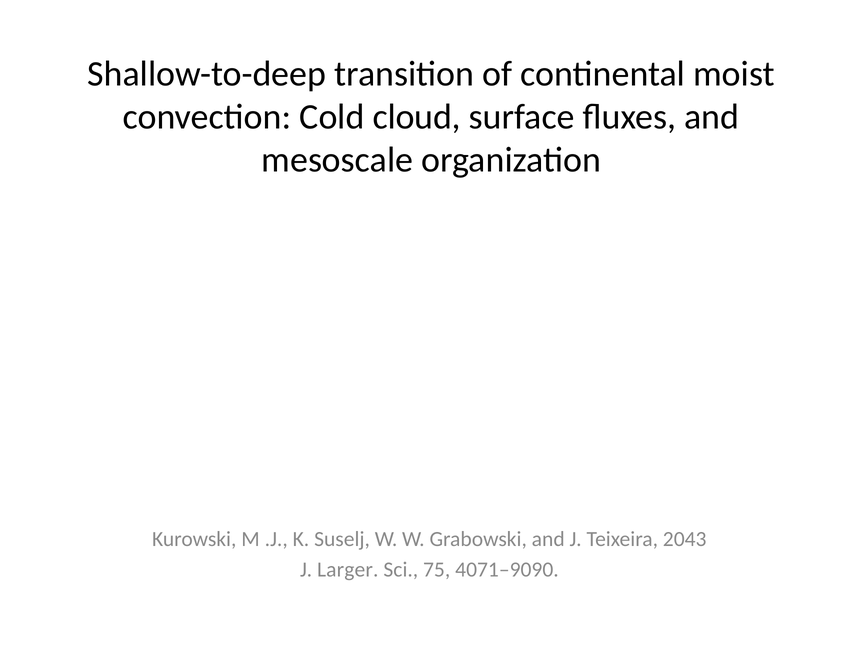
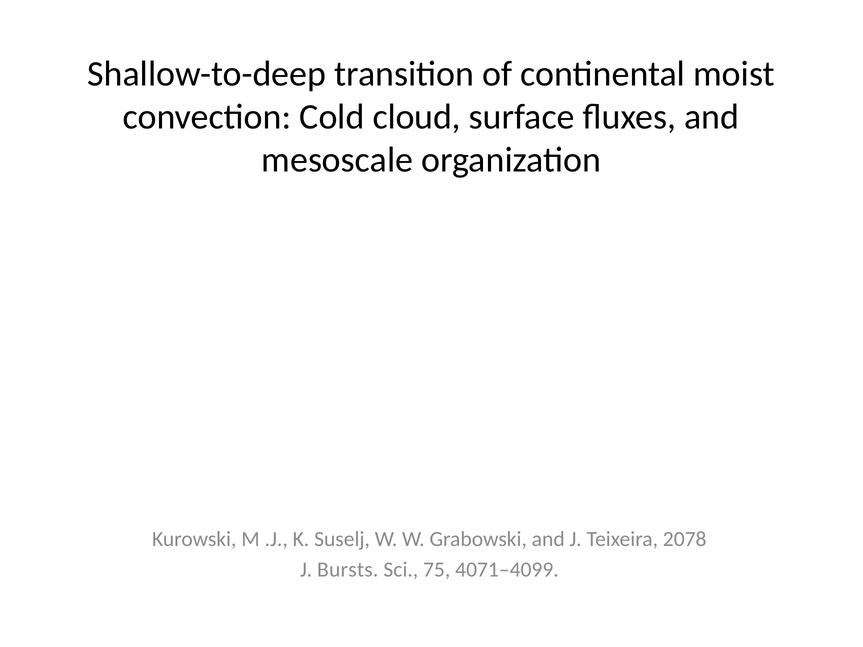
2043: 2043 -> 2078 (685, 539)
Larger: Larger -> Bursts (348, 570)
4071–9090: 4071–9090 -> 4071–4099 (507, 570)
